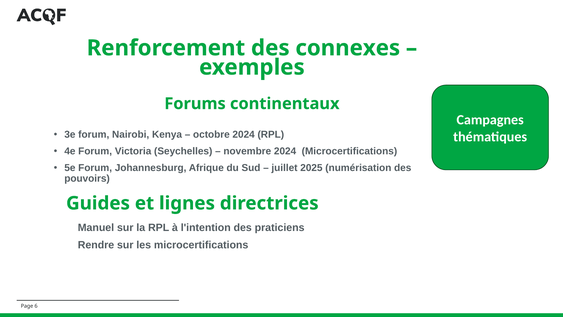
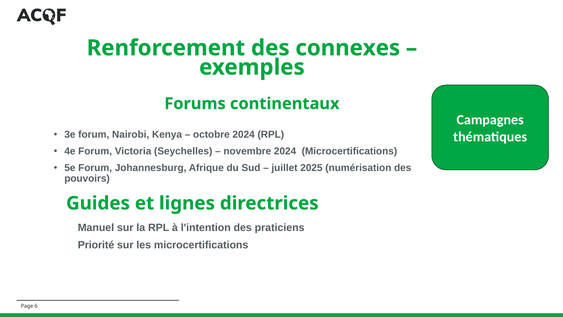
Rendre: Rendre -> Priorité (96, 245)
